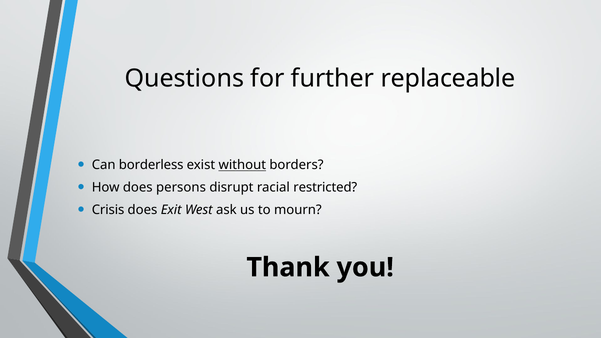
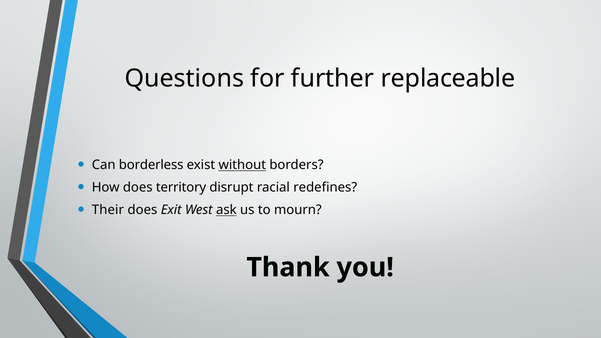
persons: persons -> territory (181, 188)
restricted: restricted -> redefines (325, 188)
Crisis: Crisis -> Their (108, 210)
ask underline: none -> present (226, 210)
